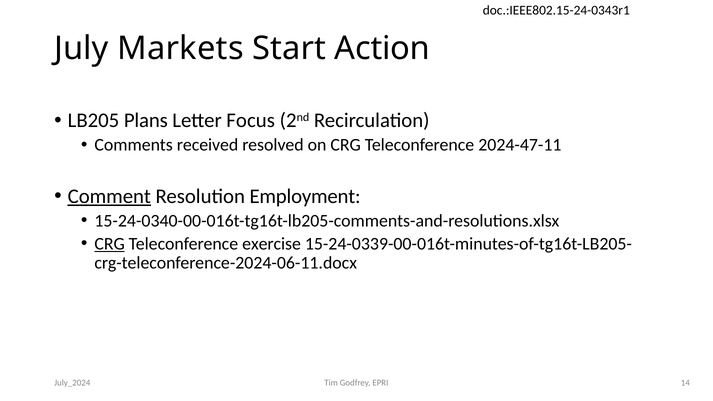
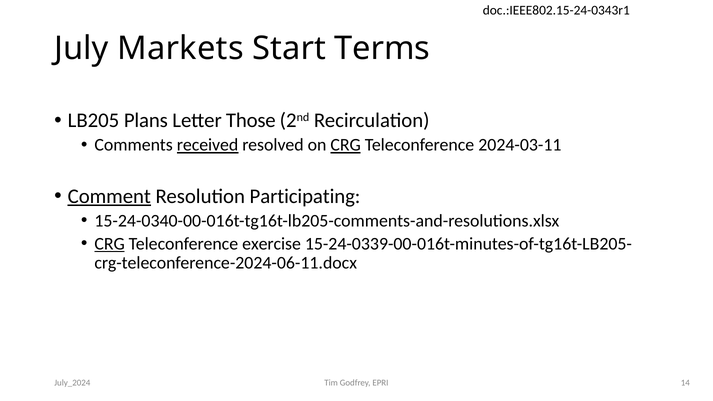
Action: Action -> Terms (382, 48)
Focus: Focus -> Those (251, 121)
received underline: none -> present (208, 145)
CRG underline: none -> present (346, 145)
2024-47-11: 2024-47-11 -> 2024-03-11 (520, 145)
Employment: Employment -> Participating (305, 196)
